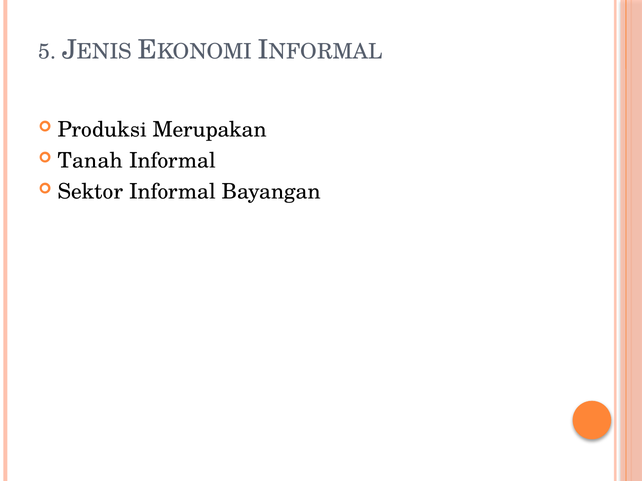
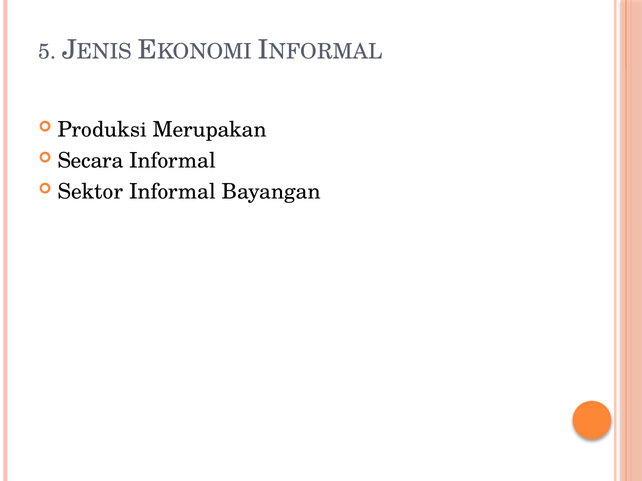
Tanah: Tanah -> Secara (91, 161)
